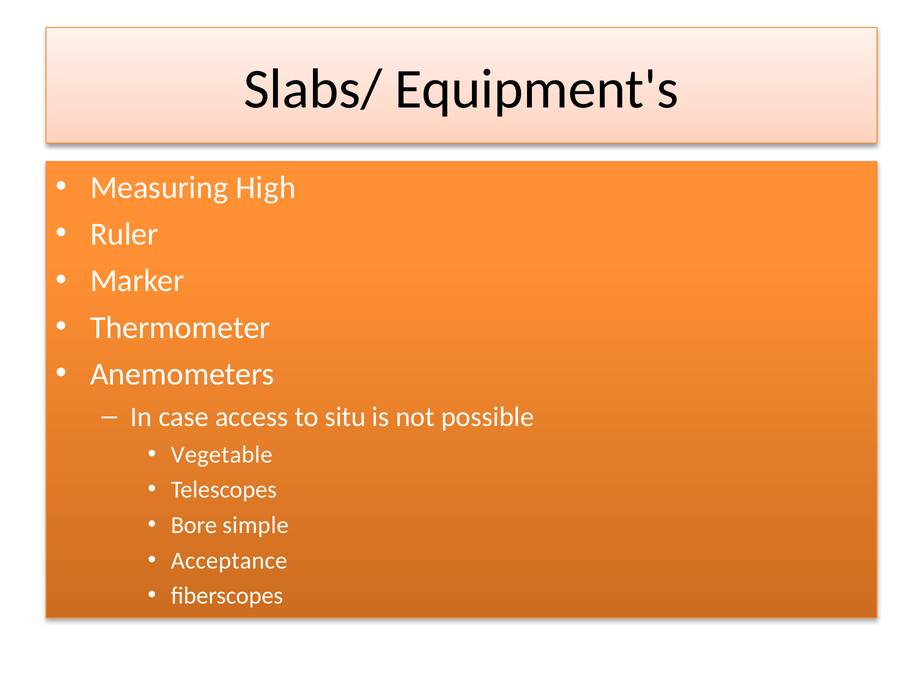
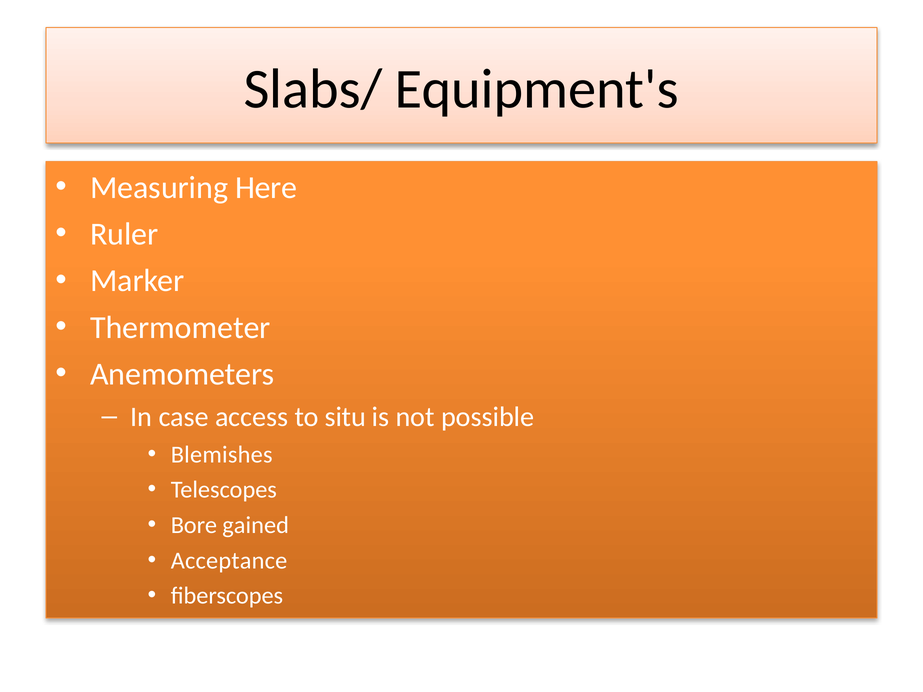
High: High -> Here (266, 188)
Vegetable: Vegetable -> Blemishes (222, 455)
simple: simple -> gained (256, 525)
